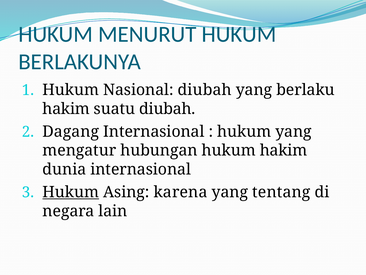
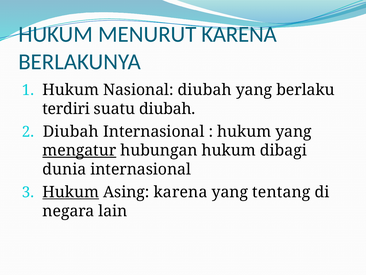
MENURUT HUKUM: HUKUM -> KARENA (239, 34)
hakim: hakim -> terdiri (66, 109)
Dagang: Dagang -> Diubah (71, 131)
mengatur underline: none -> present (79, 150)
hukum hakim: hakim -> dibagi (283, 150)
